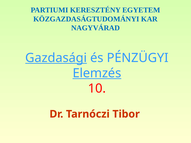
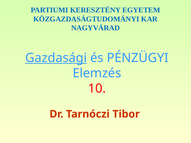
Elemzés underline: present -> none (97, 73)
